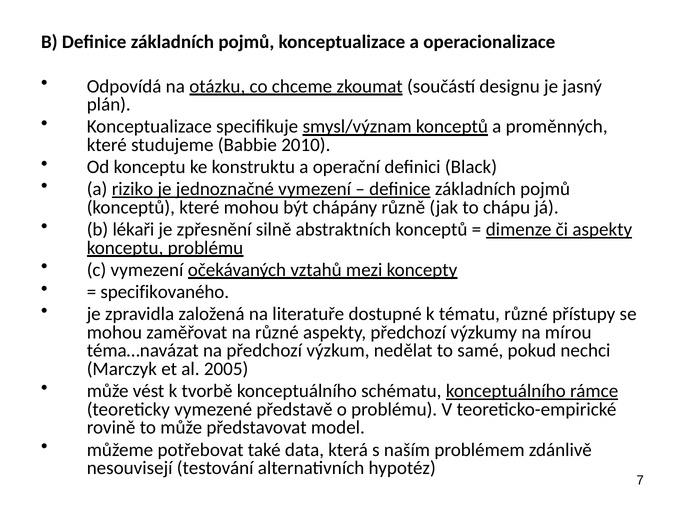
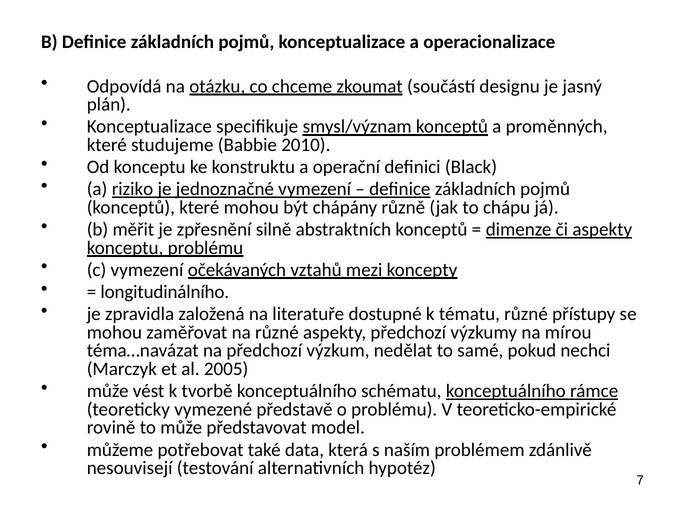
lékaři: lékaři -> měřit (133, 229)
specifikovaného: specifikovaného -> longitudinálního (165, 292)
